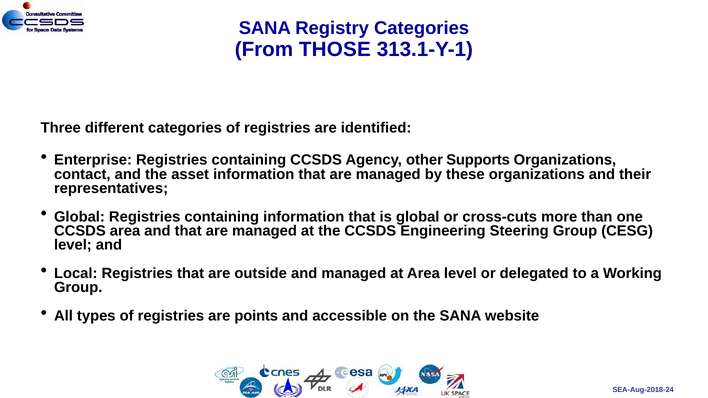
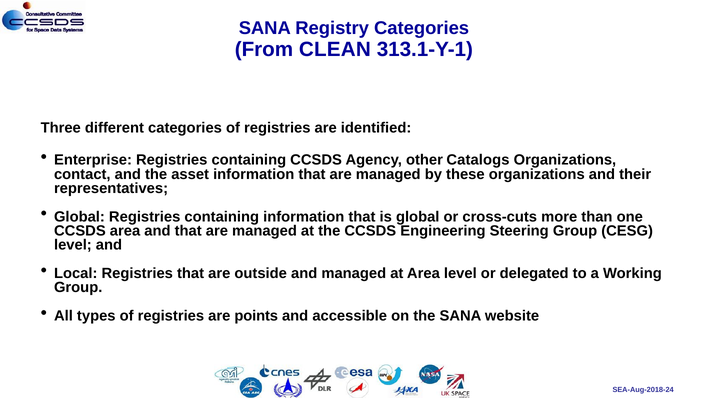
THOSE: THOSE -> CLEAN (335, 49)
Supports: Supports -> Catalogs (478, 160)
